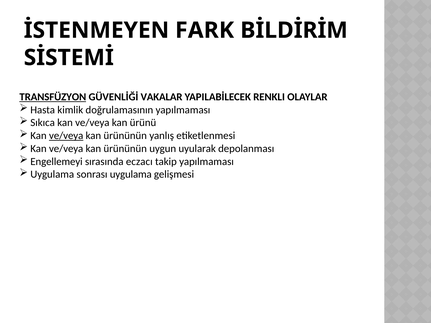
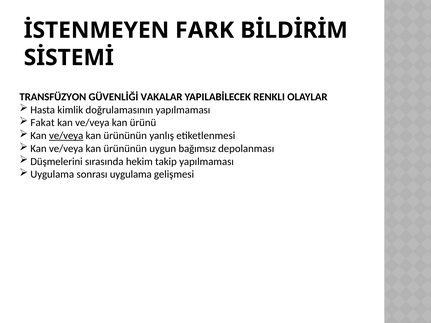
TRANSFÜZYON underline: present -> none (53, 97)
Sıkıca: Sıkıca -> Fakat (43, 123)
uyularak: uyularak -> bağımsız (197, 149)
Engellemeyi: Engellemeyi -> Düşmelerini (56, 162)
eczacı: eczacı -> hekim (139, 162)
